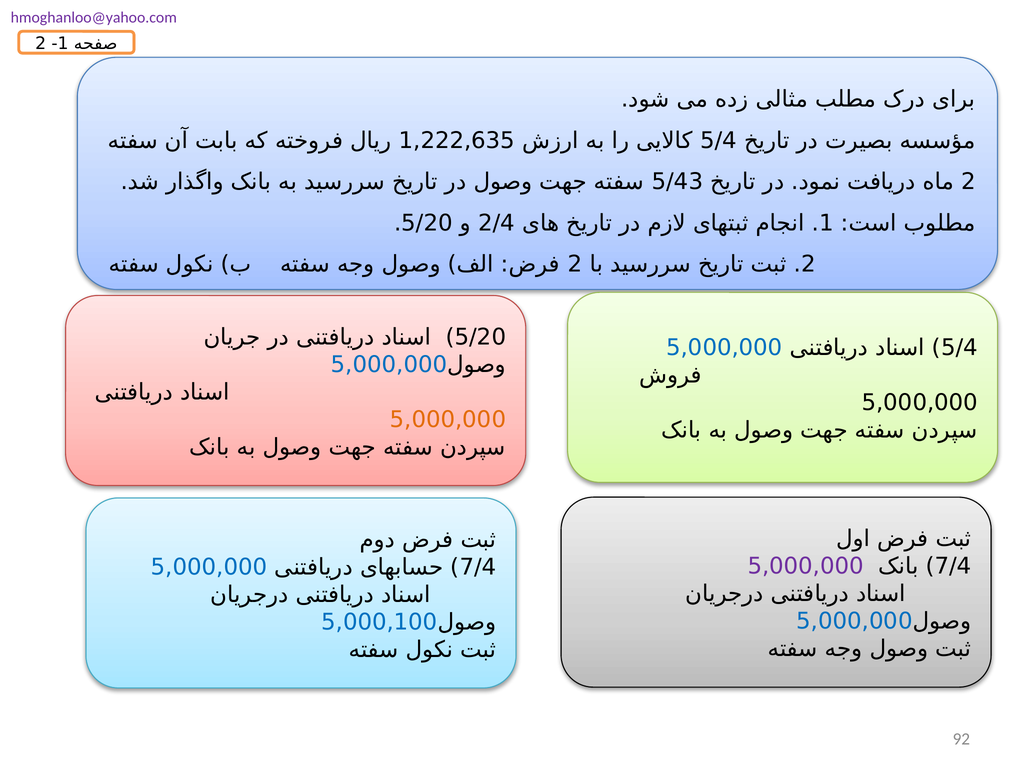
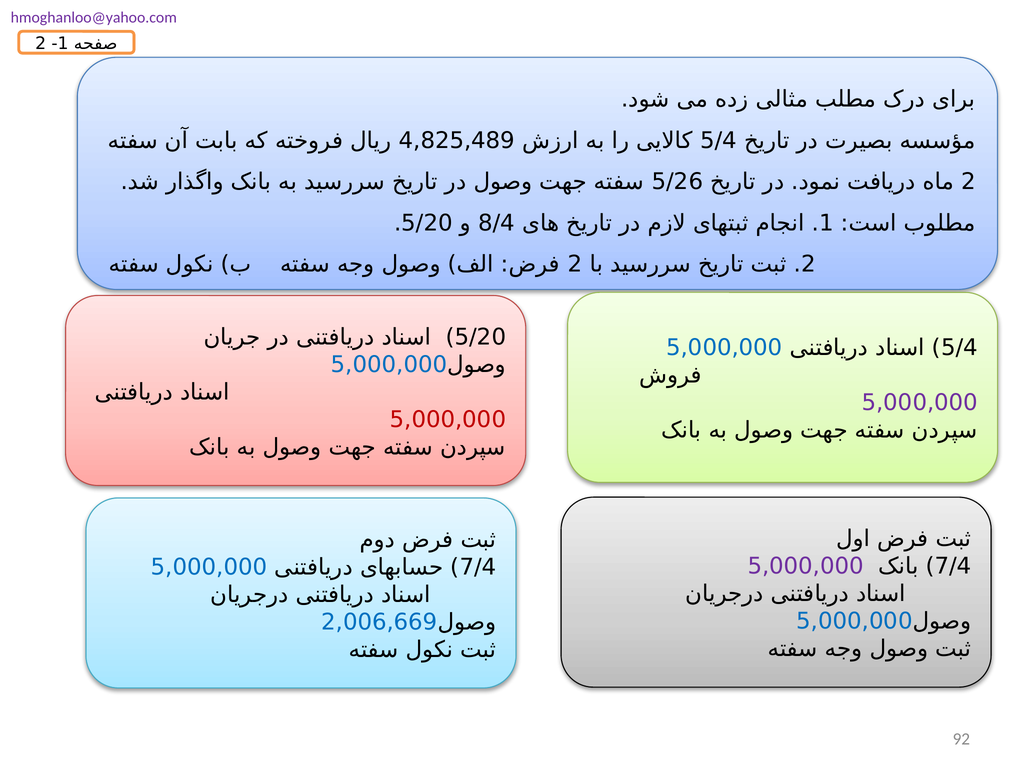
1,222,635: 1,222,635 -> 4,825,489 (457, 141)
5/43: 5/43 -> 5/26 (677, 182)
2/4: 2/4 -> 8/4 (497, 223)
5,000,000 colour: black -> purple (920, 403)
5,000,000 colour: orange -> red (448, 420)
5,000,100: 5,000,100 -> 2,006,669 (379, 622)
